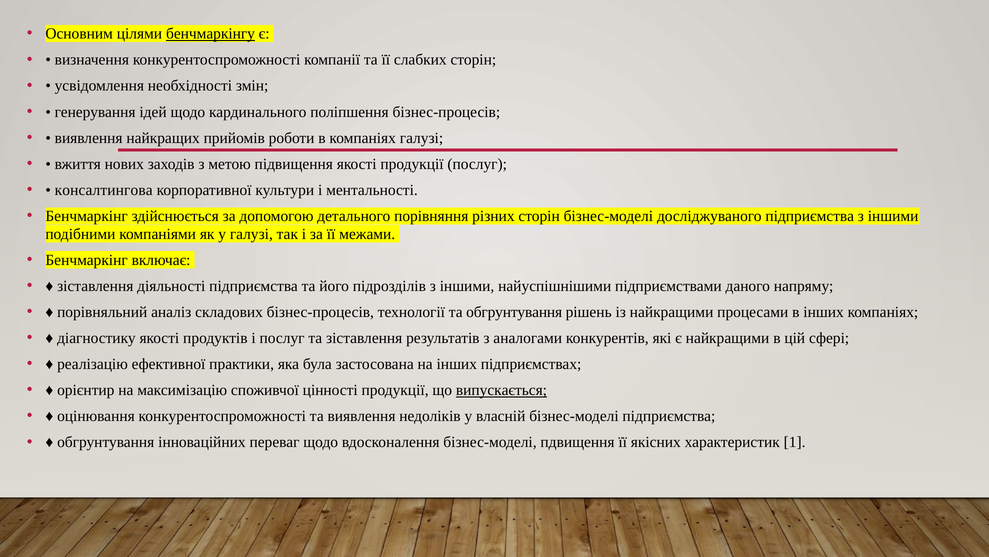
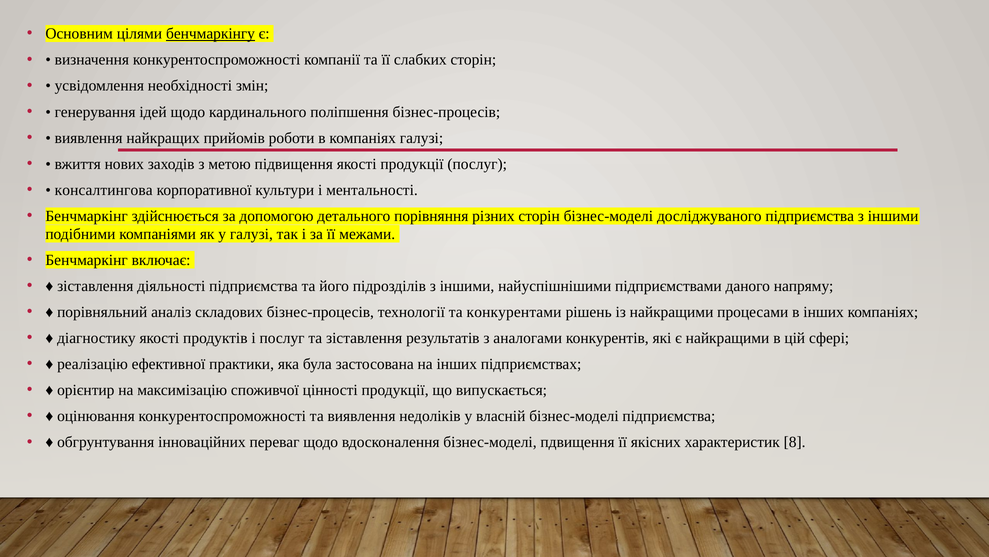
та обгрунтування: обгрунтування -> конкурентами (514, 312)
випускається underline: present -> none (501, 390)
1: 1 -> 8 (795, 442)
